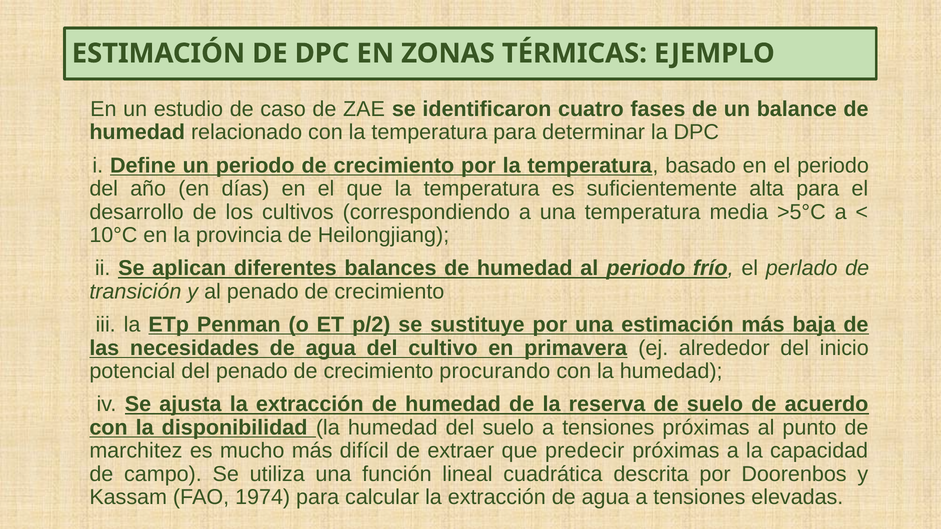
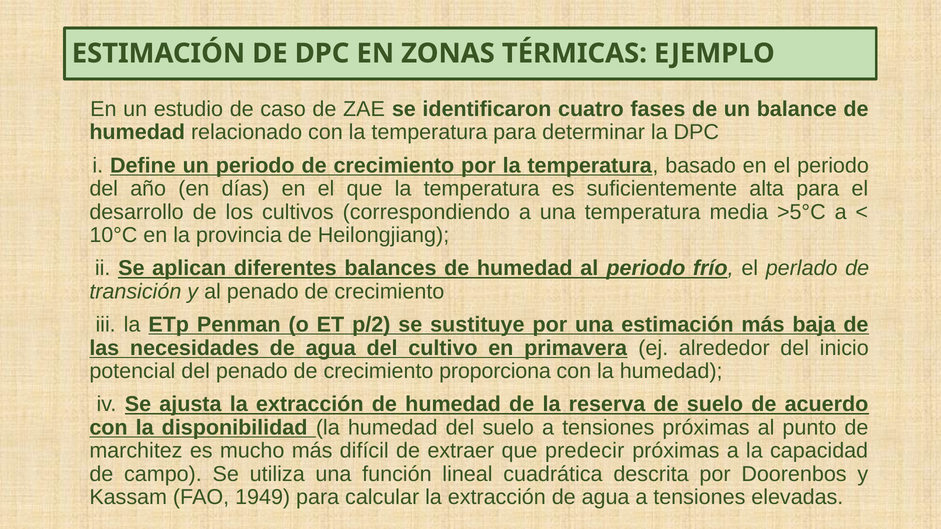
procurando: procurando -> proporciona (495, 371)
1974: 1974 -> 1949 (263, 498)
